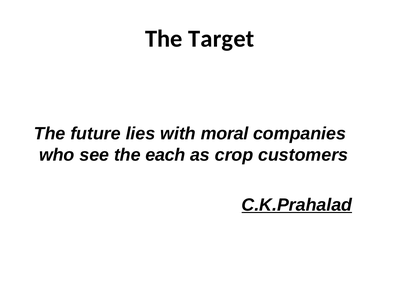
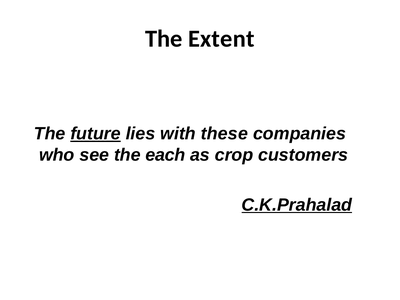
Target: Target -> Extent (221, 39)
future underline: none -> present (96, 134)
moral: moral -> these (224, 134)
